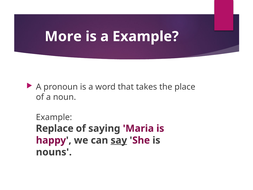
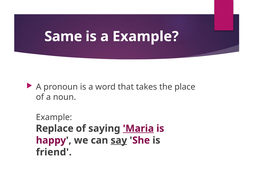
More: More -> Same (63, 36)
Maria underline: none -> present (138, 128)
nouns: nouns -> friend (54, 152)
